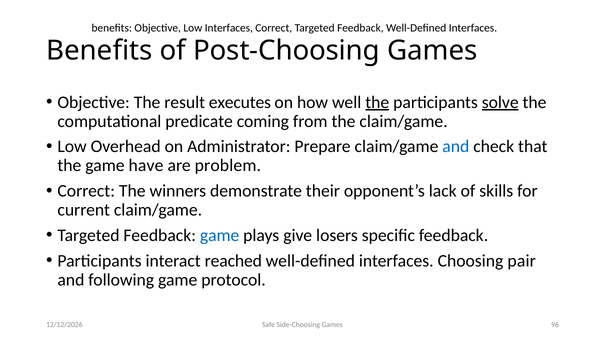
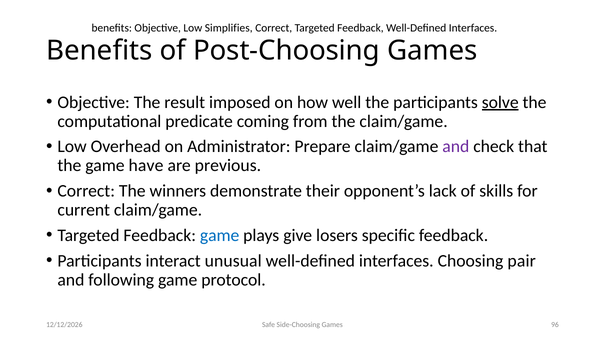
Low Interfaces: Interfaces -> Simplifies (229, 28)
executes: executes -> imposed (240, 102)
the underline: present -> none (377, 102)
and colour: blue -> purple (456, 147)
problem: problem -> previous (228, 166)
reached: reached -> unusual (233, 261)
